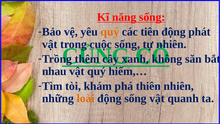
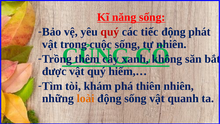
quý colour: orange -> red (110, 32)
tiên: tiên -> tiếc (150, 32)
nhau: nhau -> được (54, 71)
